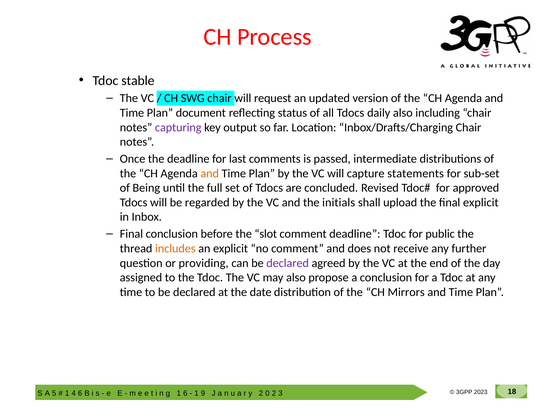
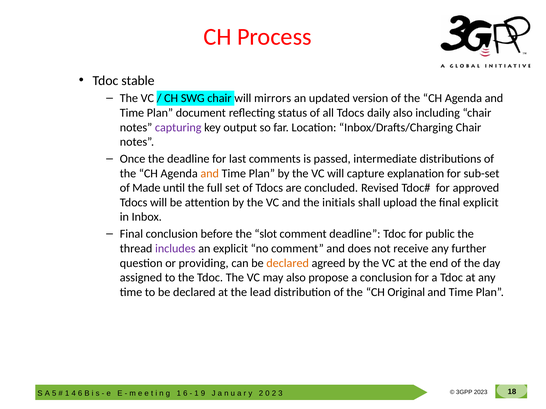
request: request -> mirrors (273, 98)
statements: statements -> explanation (416, 174)
Being: Being -> Made (146, 188)
regarded: regarded -> attention (207, 203)
includes colour: orange -> purple (175, 249)
declared colour: purple -> orange (288, 263)
date: date -> lead (261, 292)
Mirrors: Mirrors -> Original (406, 292)
